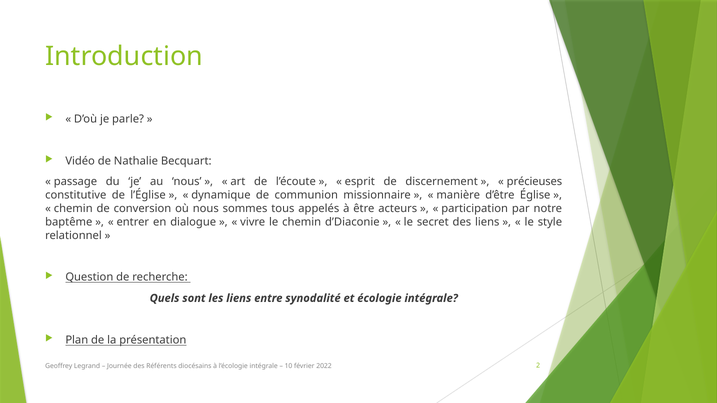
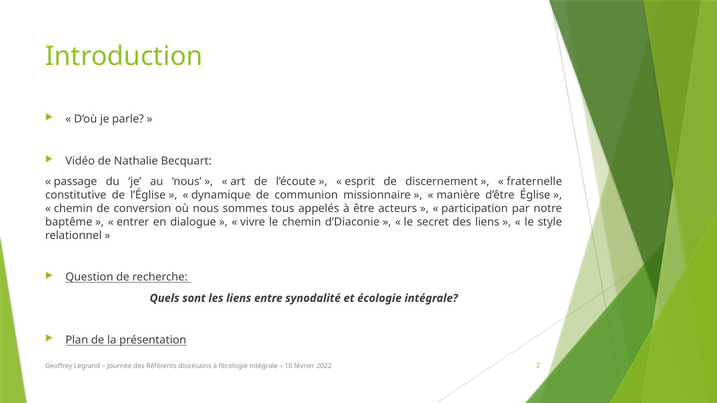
précieuses: précieuses -> fraternelle (534, 182)
